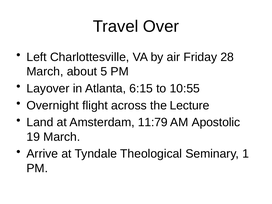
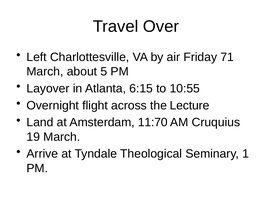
28: 28 -> 71 (227, 57)
11:79: 11:79 -> 11:70 (153, 122)
Apostolic: Apostolic -> Cruquius (216, 122)
